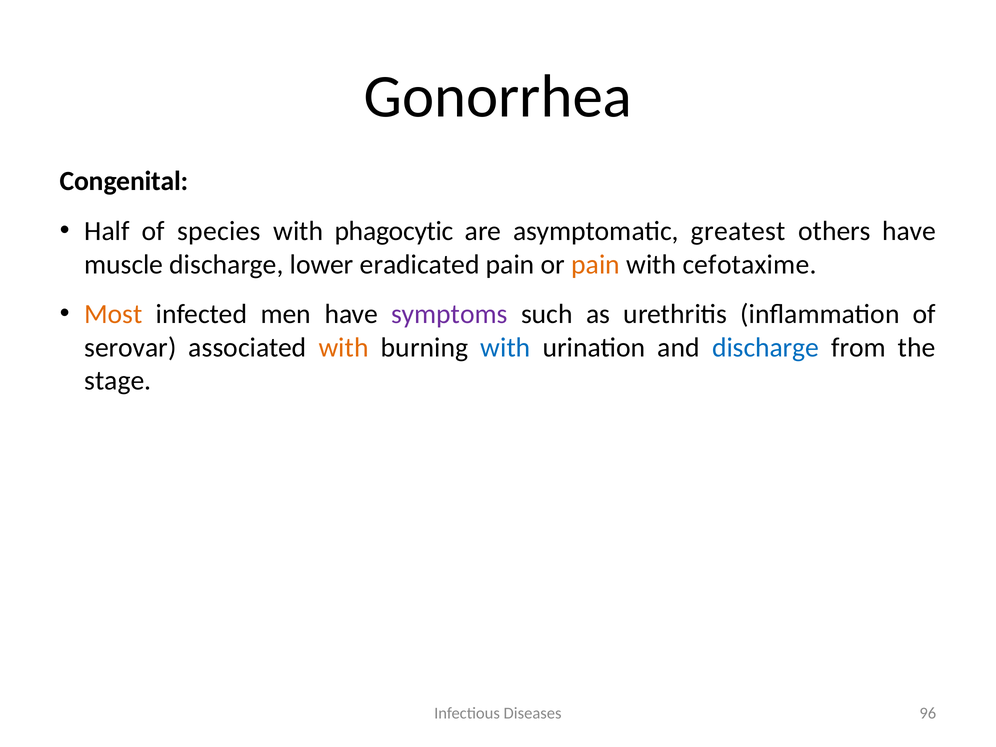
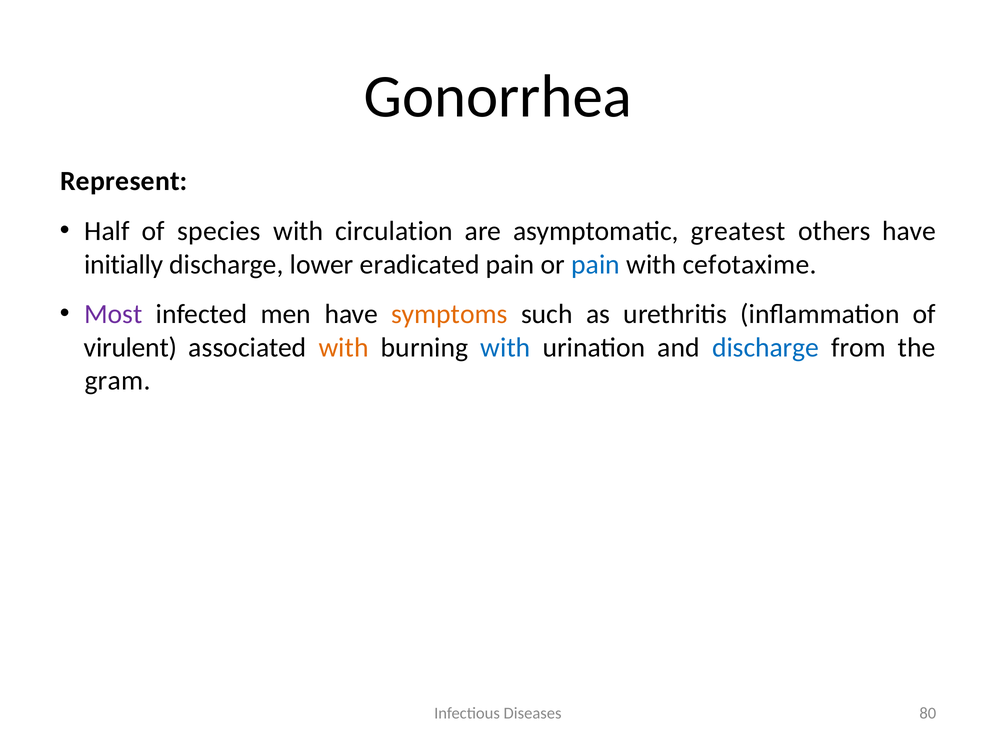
Congenital: Congenital -> Represent (124, 181)
phagocytic: phagocytic -> circulation (394, 231)
muscle: muscle -> initially (124, 264)
pain colour: orange -> blue (596, 264)
Most colour: orange -> purple (113, 314)
symptoms colour: purple -> orange (449, 314)
serovar: serovar -> virulent (130, 347)
stage: stage -> gram (118, 381)
96: 96 -> 80 (928, 713)
